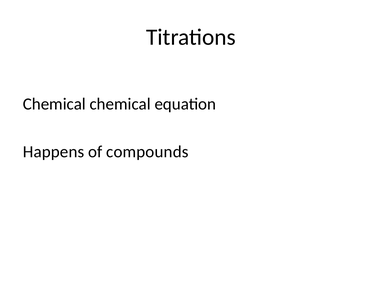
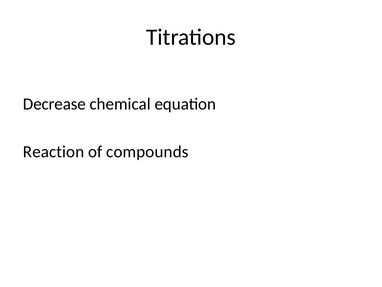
Chemical: Chemical -> Decrease (54, 104)
Happens: Happens -> Reaction (54, 151)
